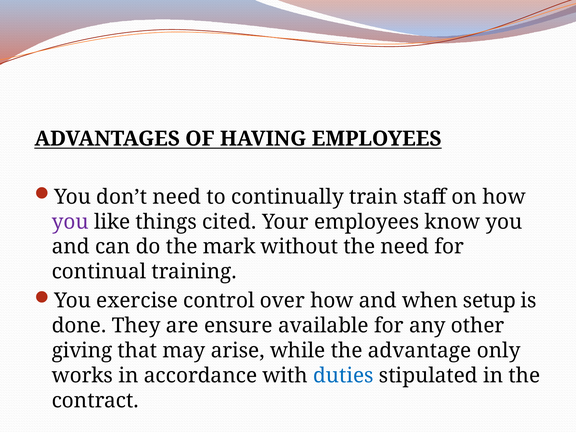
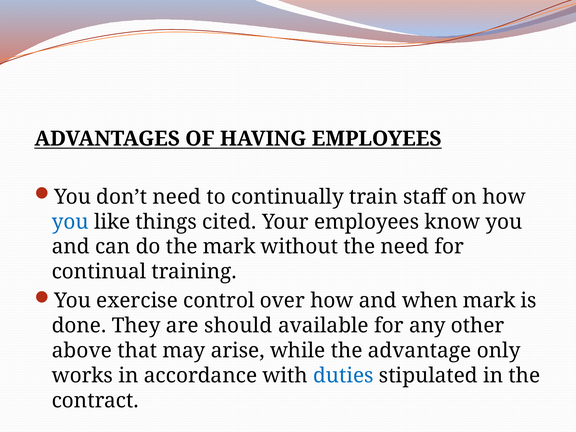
you colour: purple -> blue (70, 222)
when setup: setup -> mark (489, 301)
ensure: ensure -> should (238, 326)
giving: giving -> above (82, 351)
